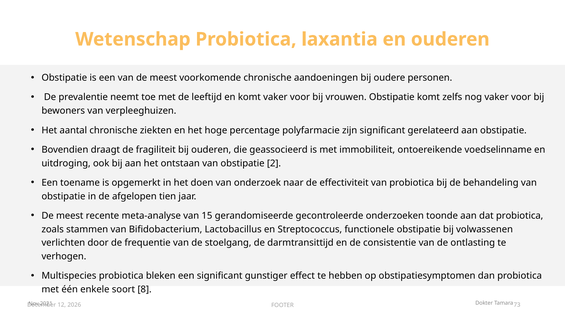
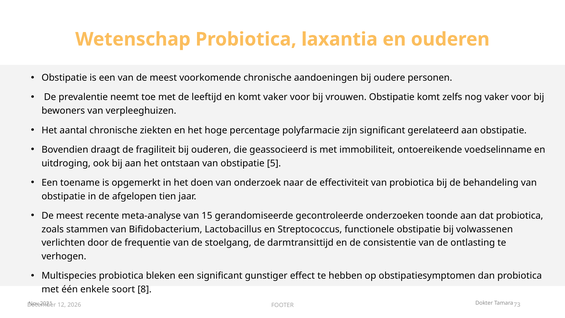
2: 2 -> 5 (274, 163)
